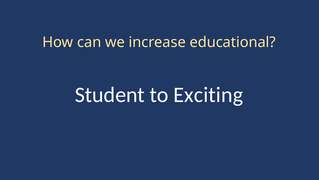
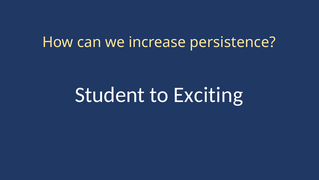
educational: educational -> persistence (233, 42)
